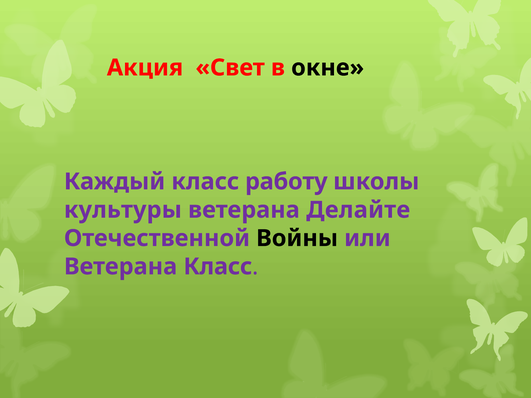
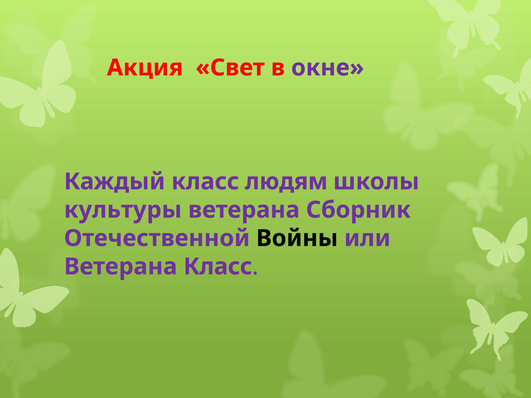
окне colour: black -> purple (328, 68)
работу: работу -> людям (286, 182)
Делайте: Делайте -> Сборник (358, 210)
